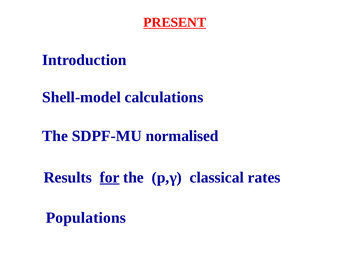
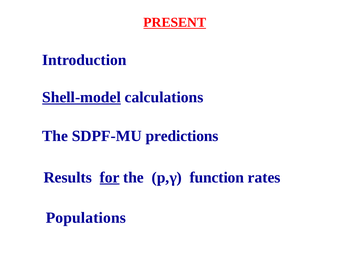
Shell-model underline: none -> present (82, 98)
normalised: normalised -> predictions (182, 136)
classical: classical -> function (217, 178)
